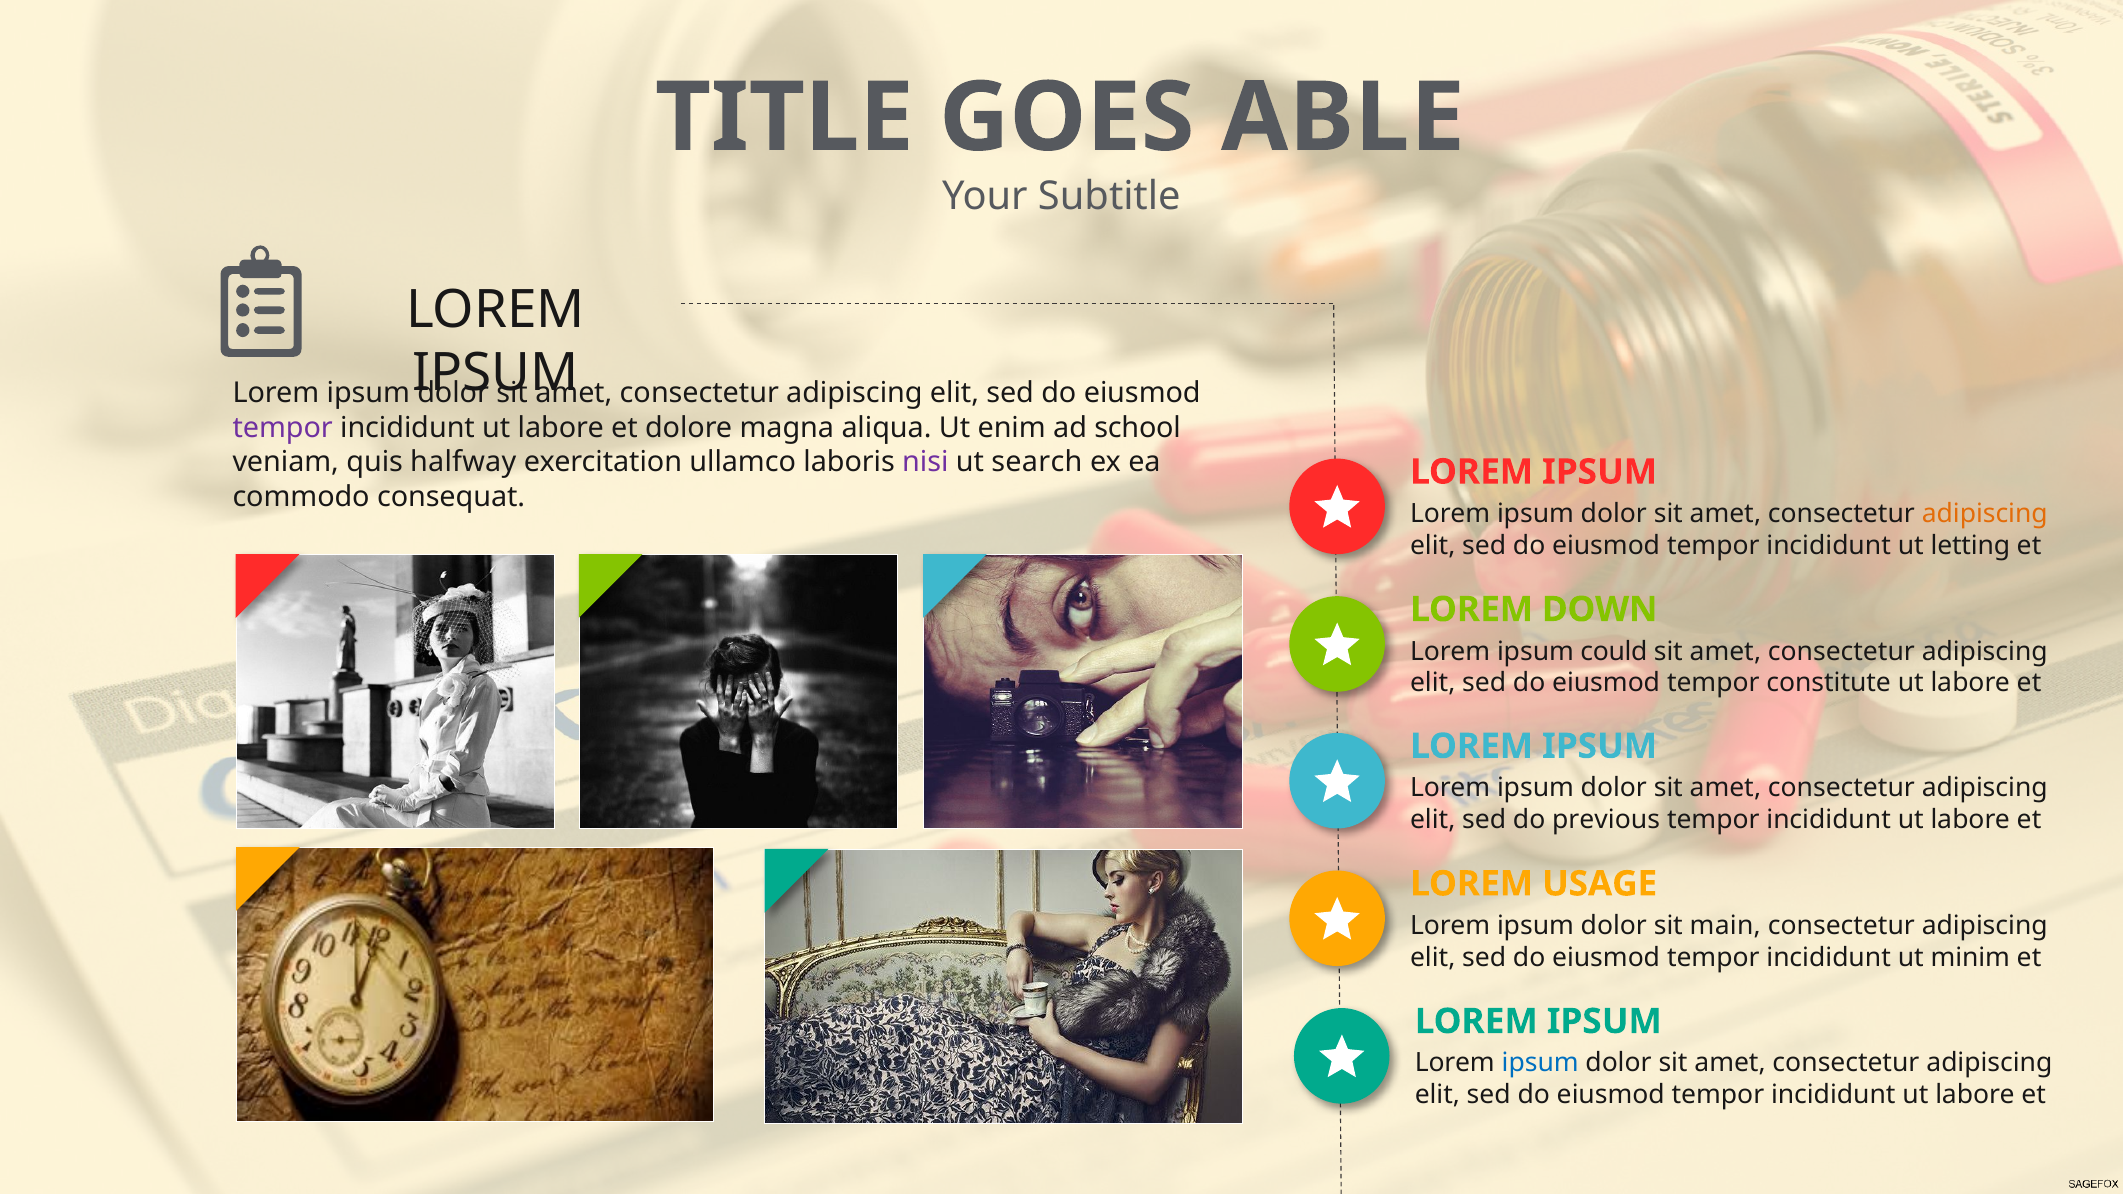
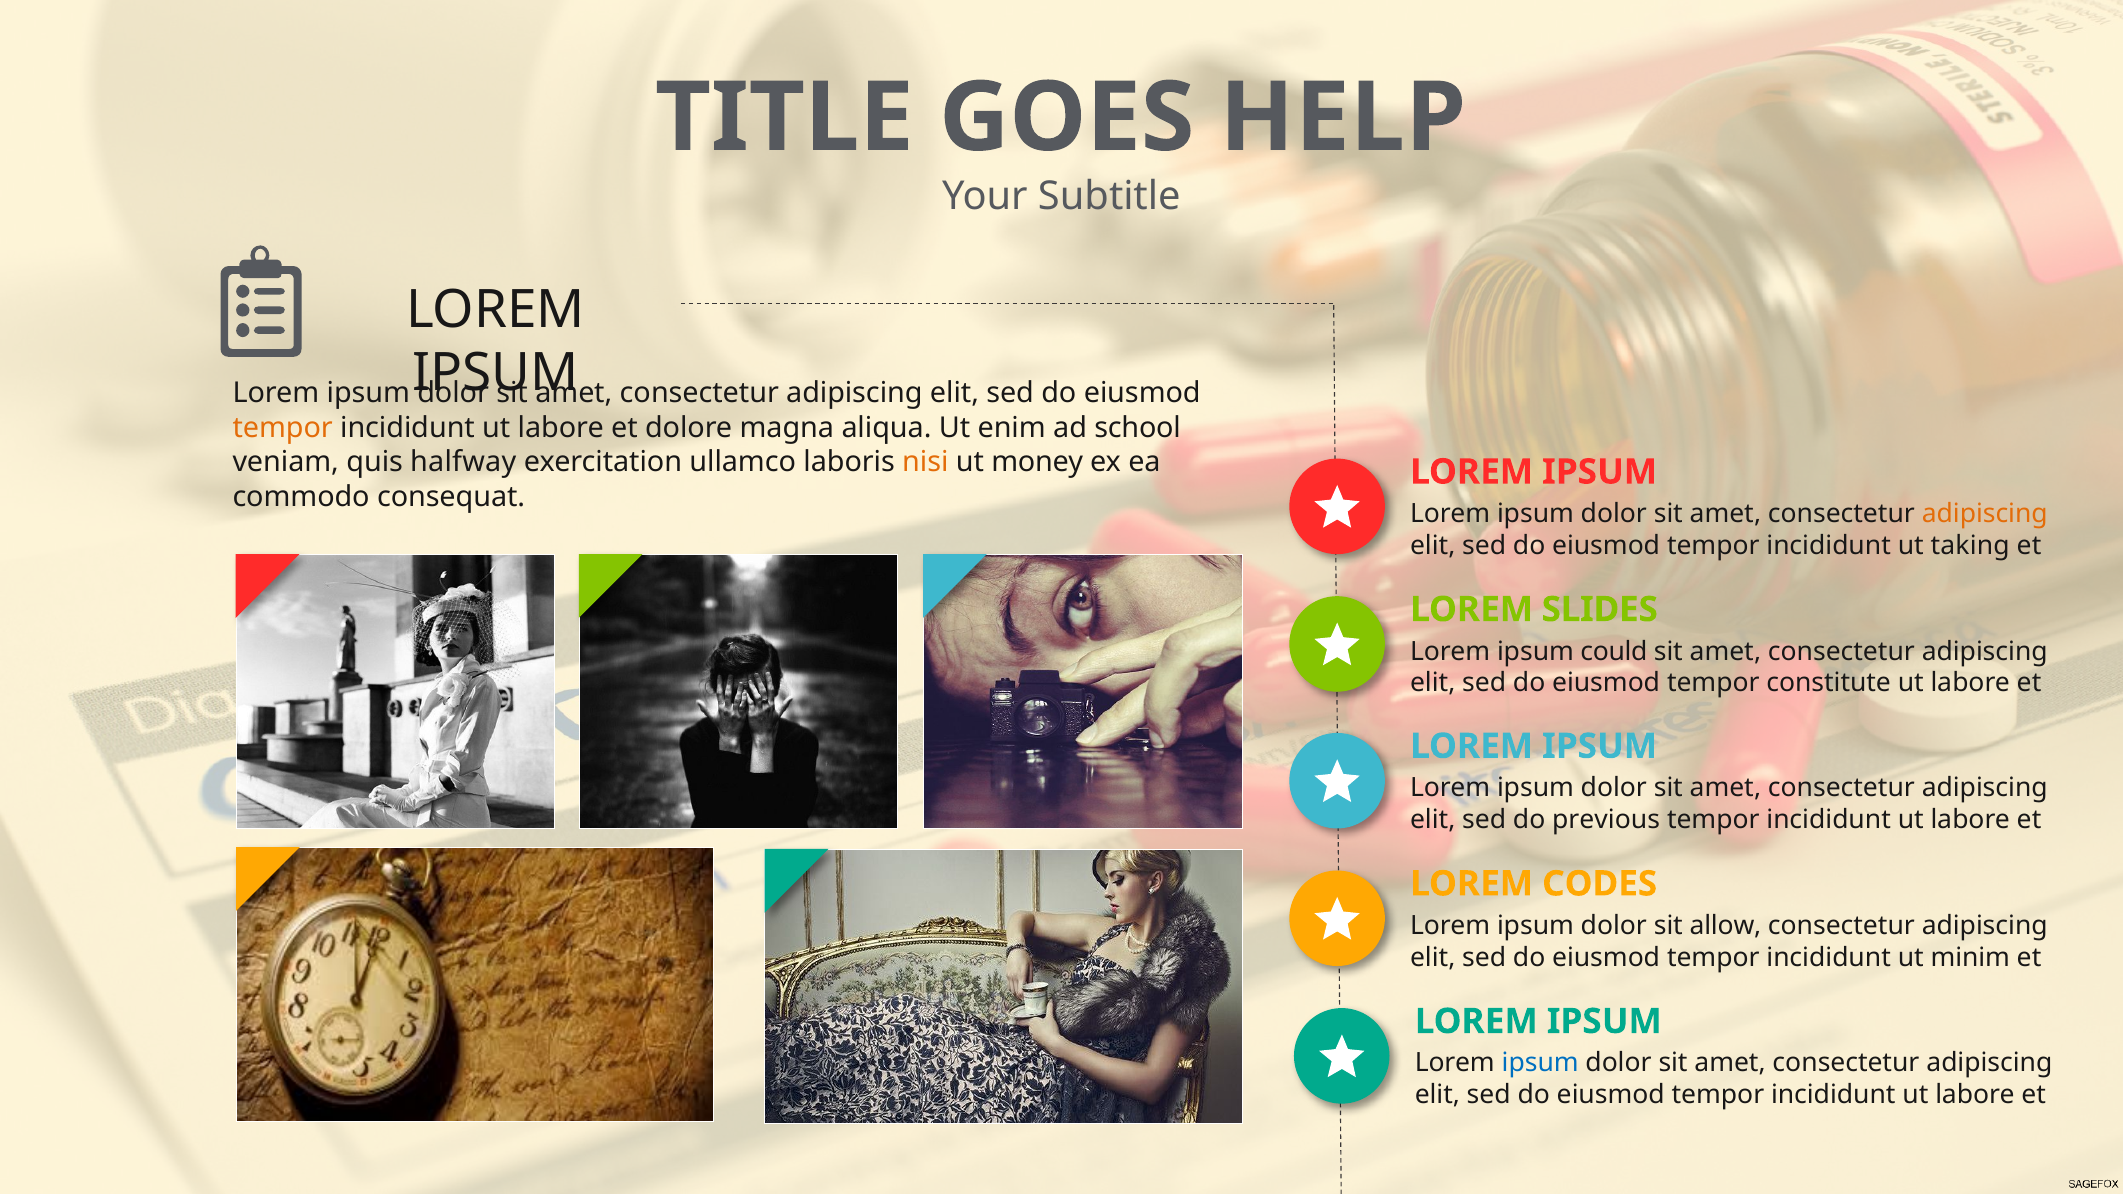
ABLE: ABLE -> HELP (1343, 118)
tempor colour: purple -> orange (283, 428)
nisi colour: purple -> orange (925, 462)
search: search -> money (1037, 462)
letting: letting -> taking (1970, 546)
DOWN: DOWN -> SLIDES (1600, 610)
USAGE: USAGE -> CODES (1600, 884)
main: main -> allow (1725, 926)
